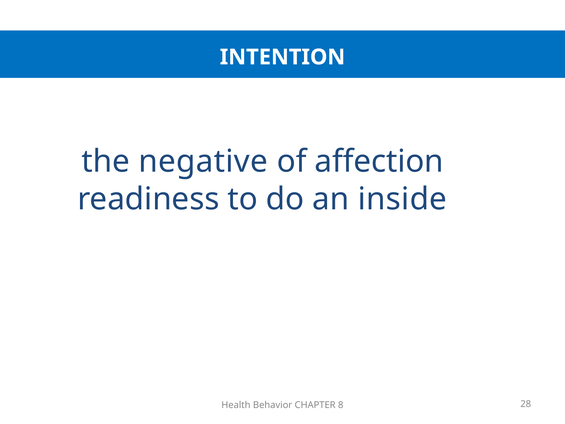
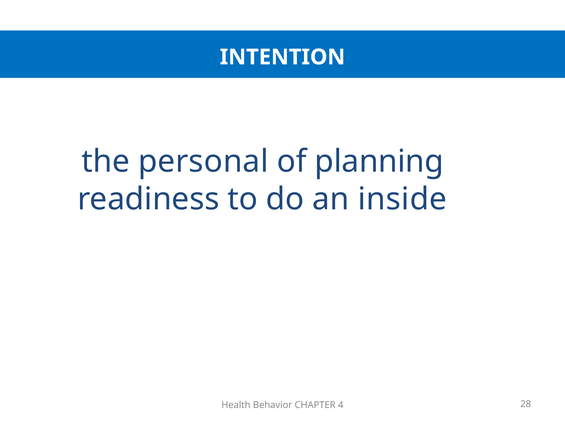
negative: negative -> personal (203, 161)
affection: affection -> planning (379, 161)
8: 8 -> 4 (341, 405)
